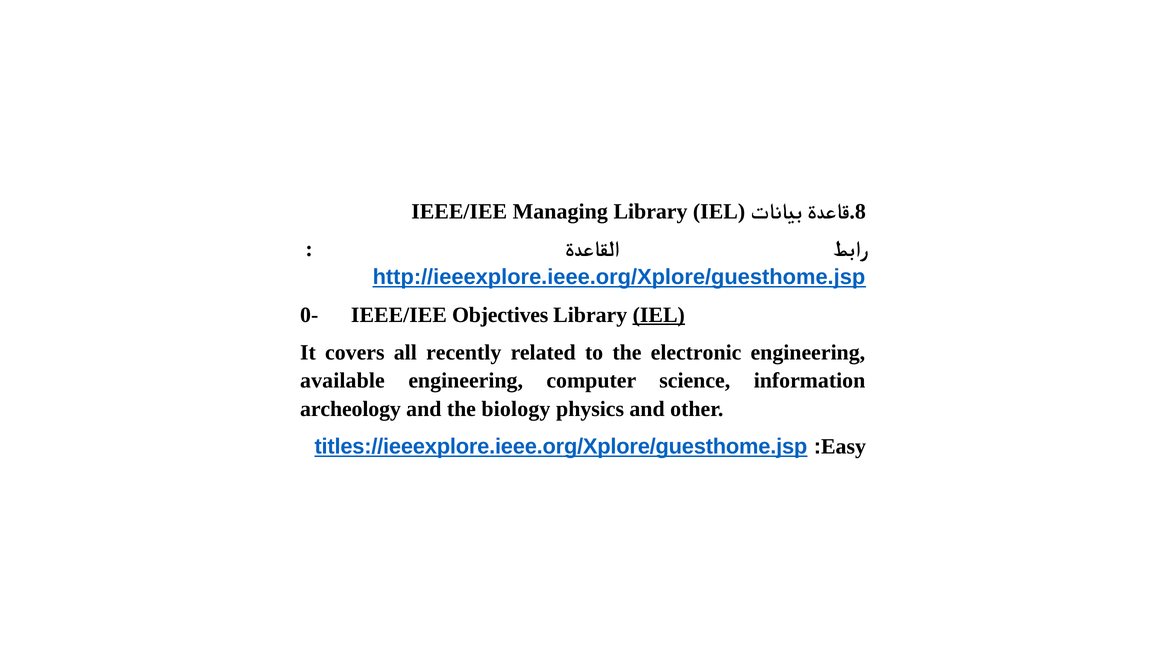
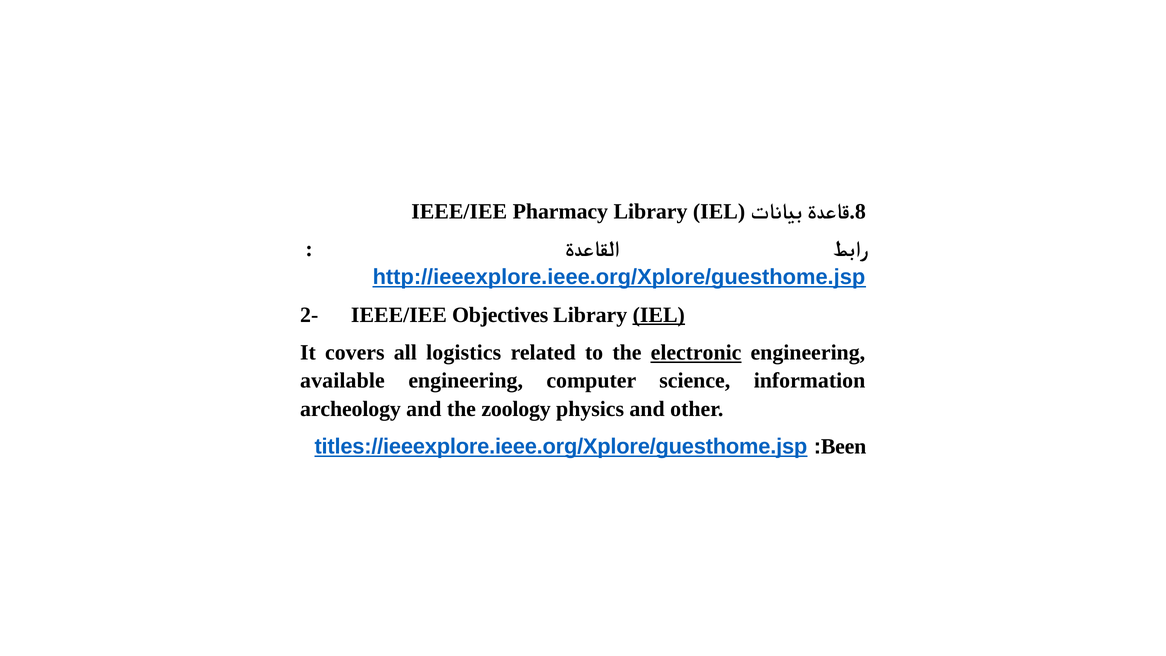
Managing: Managing -> Pharmacy (560, 211)
0-: 0- -> 2- (309, 315)
recently: recently -> logistics (464, 353)
electronic underline: none -> present (696, 353)
biology: biology -> zoology (516, 409)
Easy: Easy -> Been (844, 447)
